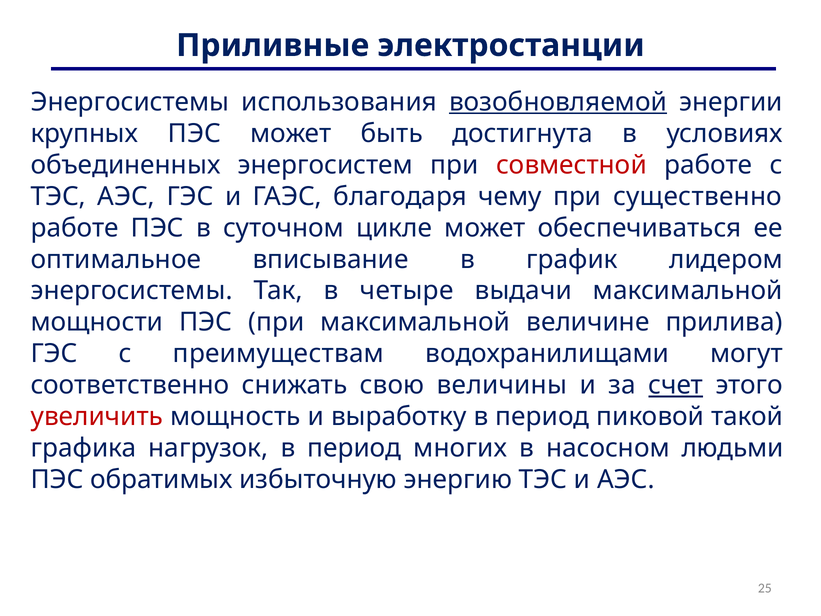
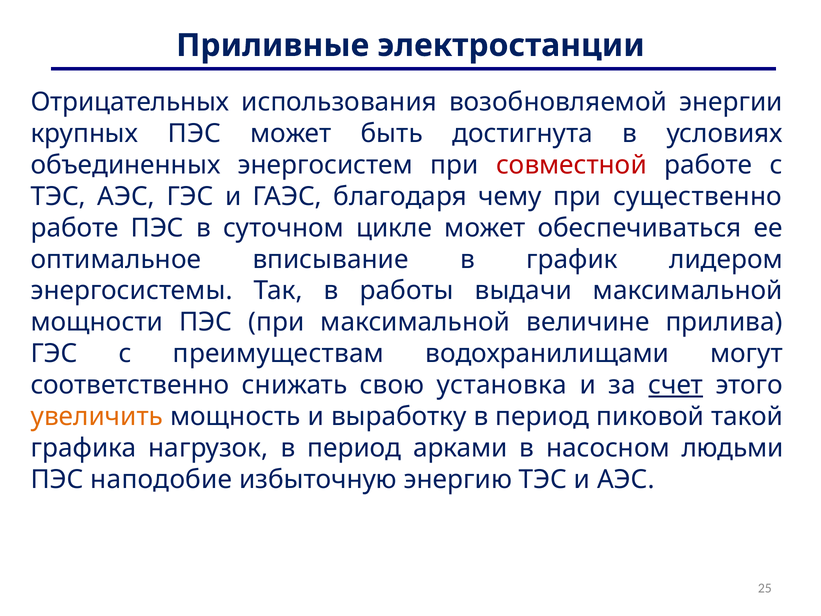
Энергосистемы: Энергосистемы -> Отрицательных (130, 102)
возобновляемой underline: present -> none (558, 102)
четыре: четыре -> работы (407, 291)
величины: величины -> установка (502, 385)
увеличить colour: red -> orange (97, 417)
многих: многих -> арками (460, 448)
обратимых: обратимых -> наподобие (161, 479)
